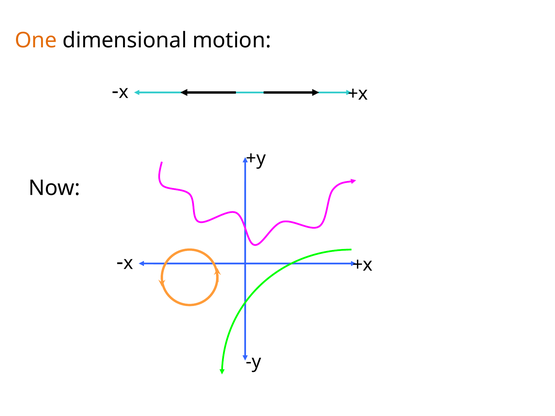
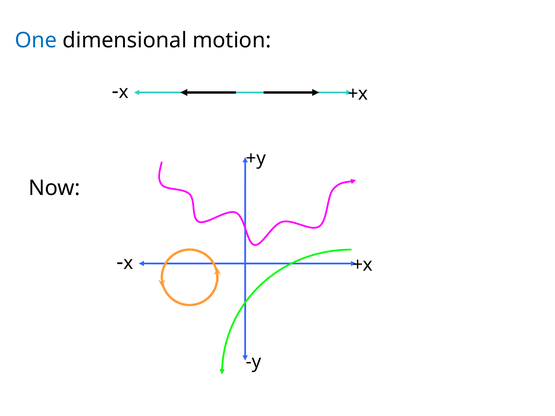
One colour: orange -> blue (36, 40)
